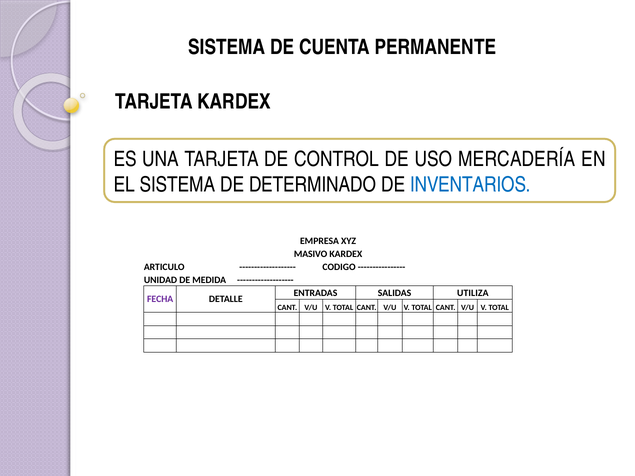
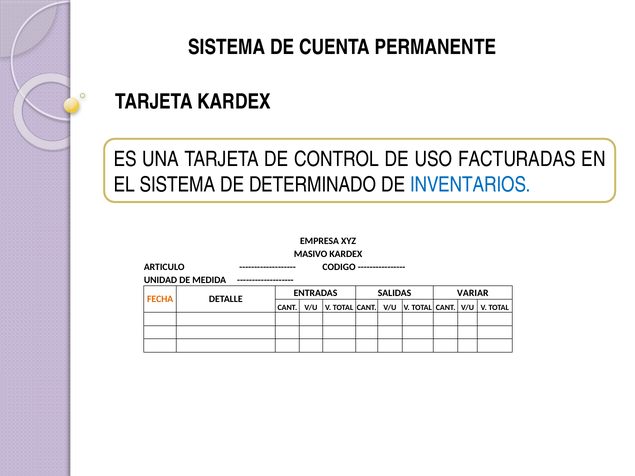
MERCADERÍA: MERCADERÍA -> FACTURADAS (517, 159)
UTILIZA: UTILIZA -> VARIAR (473, 293)
FECHA colour: purple -> orange (160, 299)
